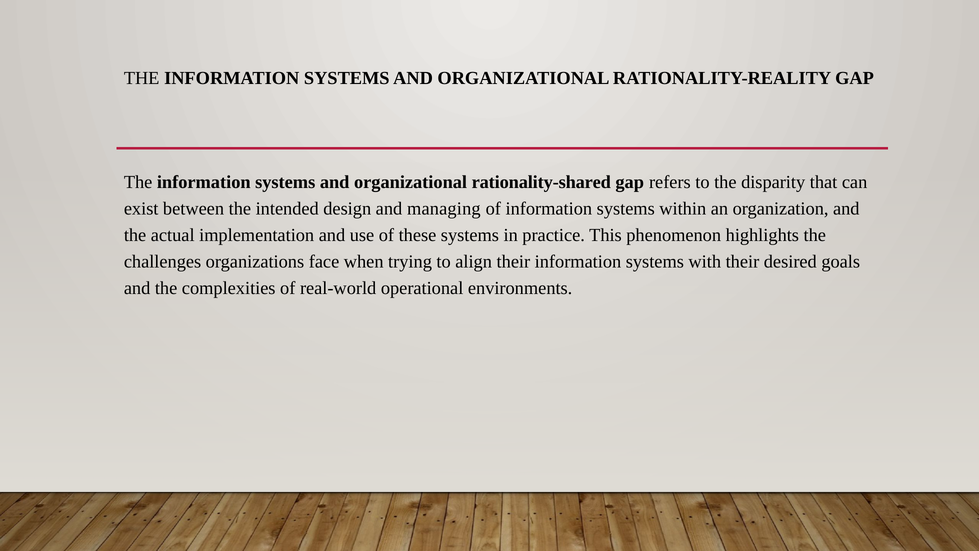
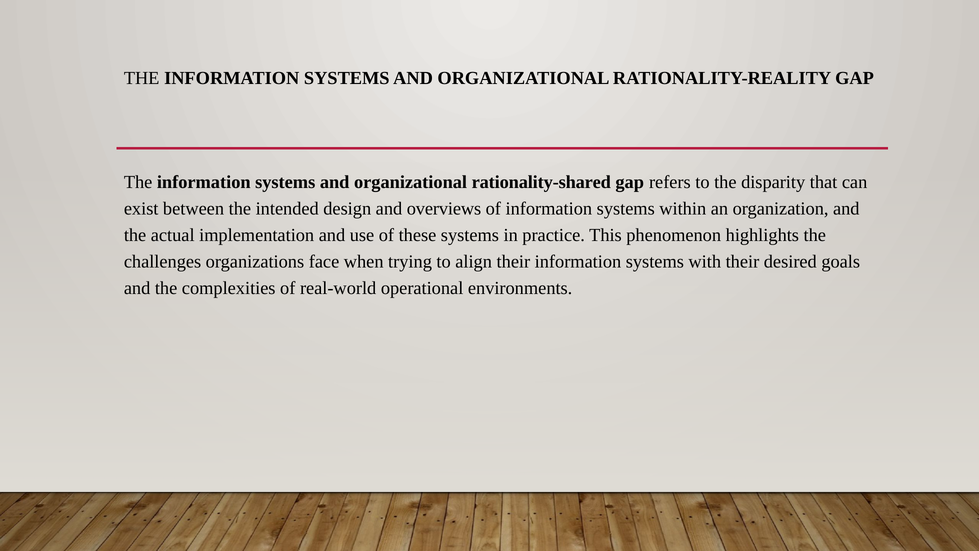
managing: managing -> overviews (444, 209)
